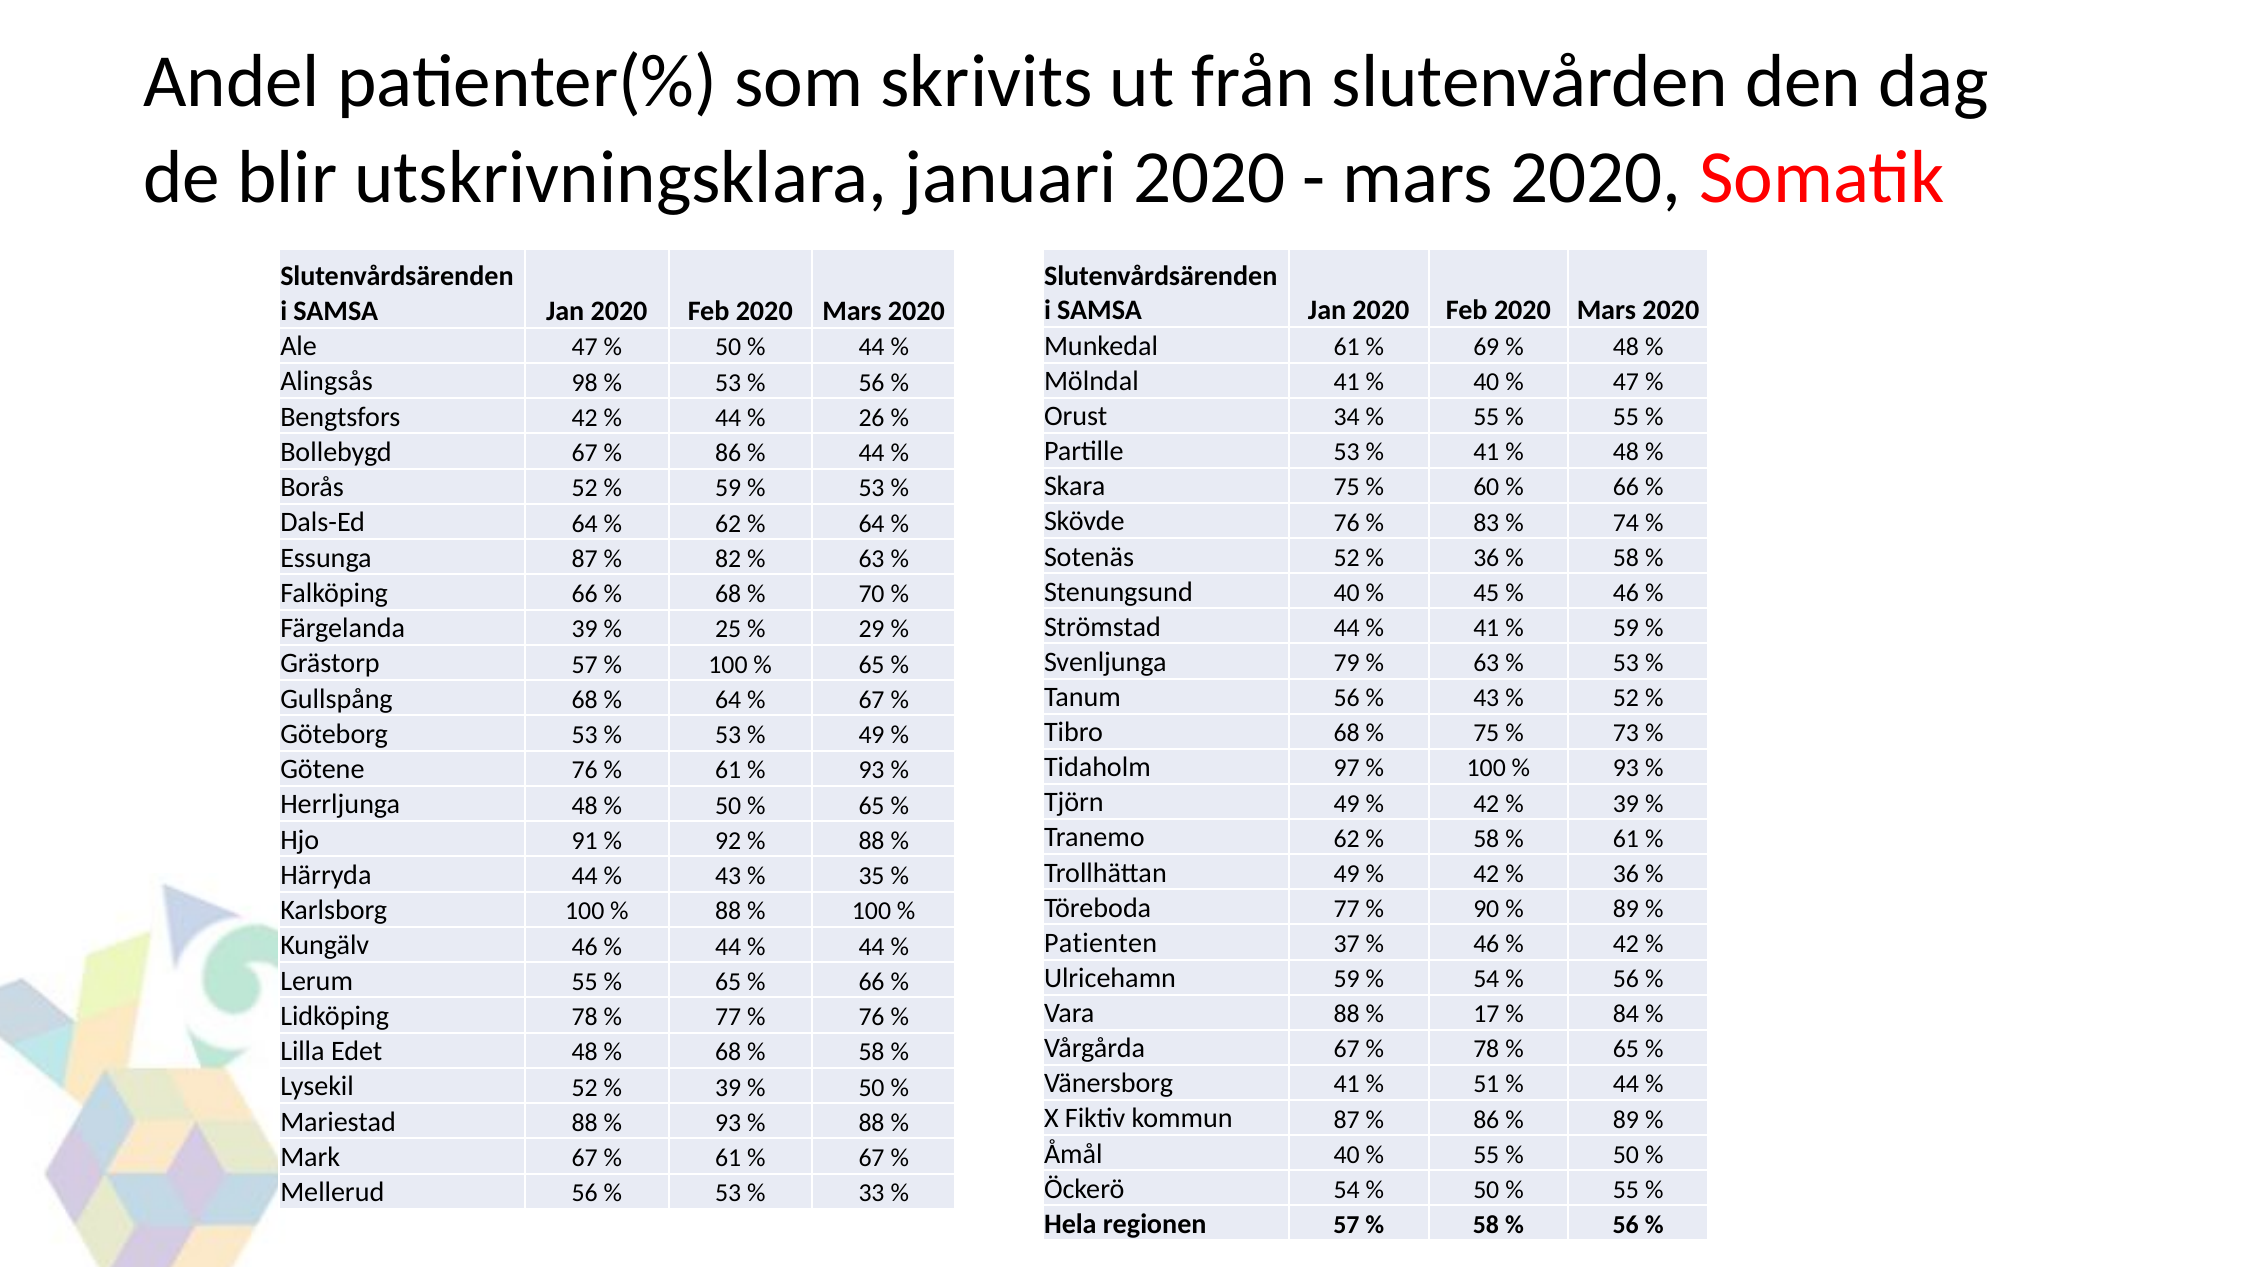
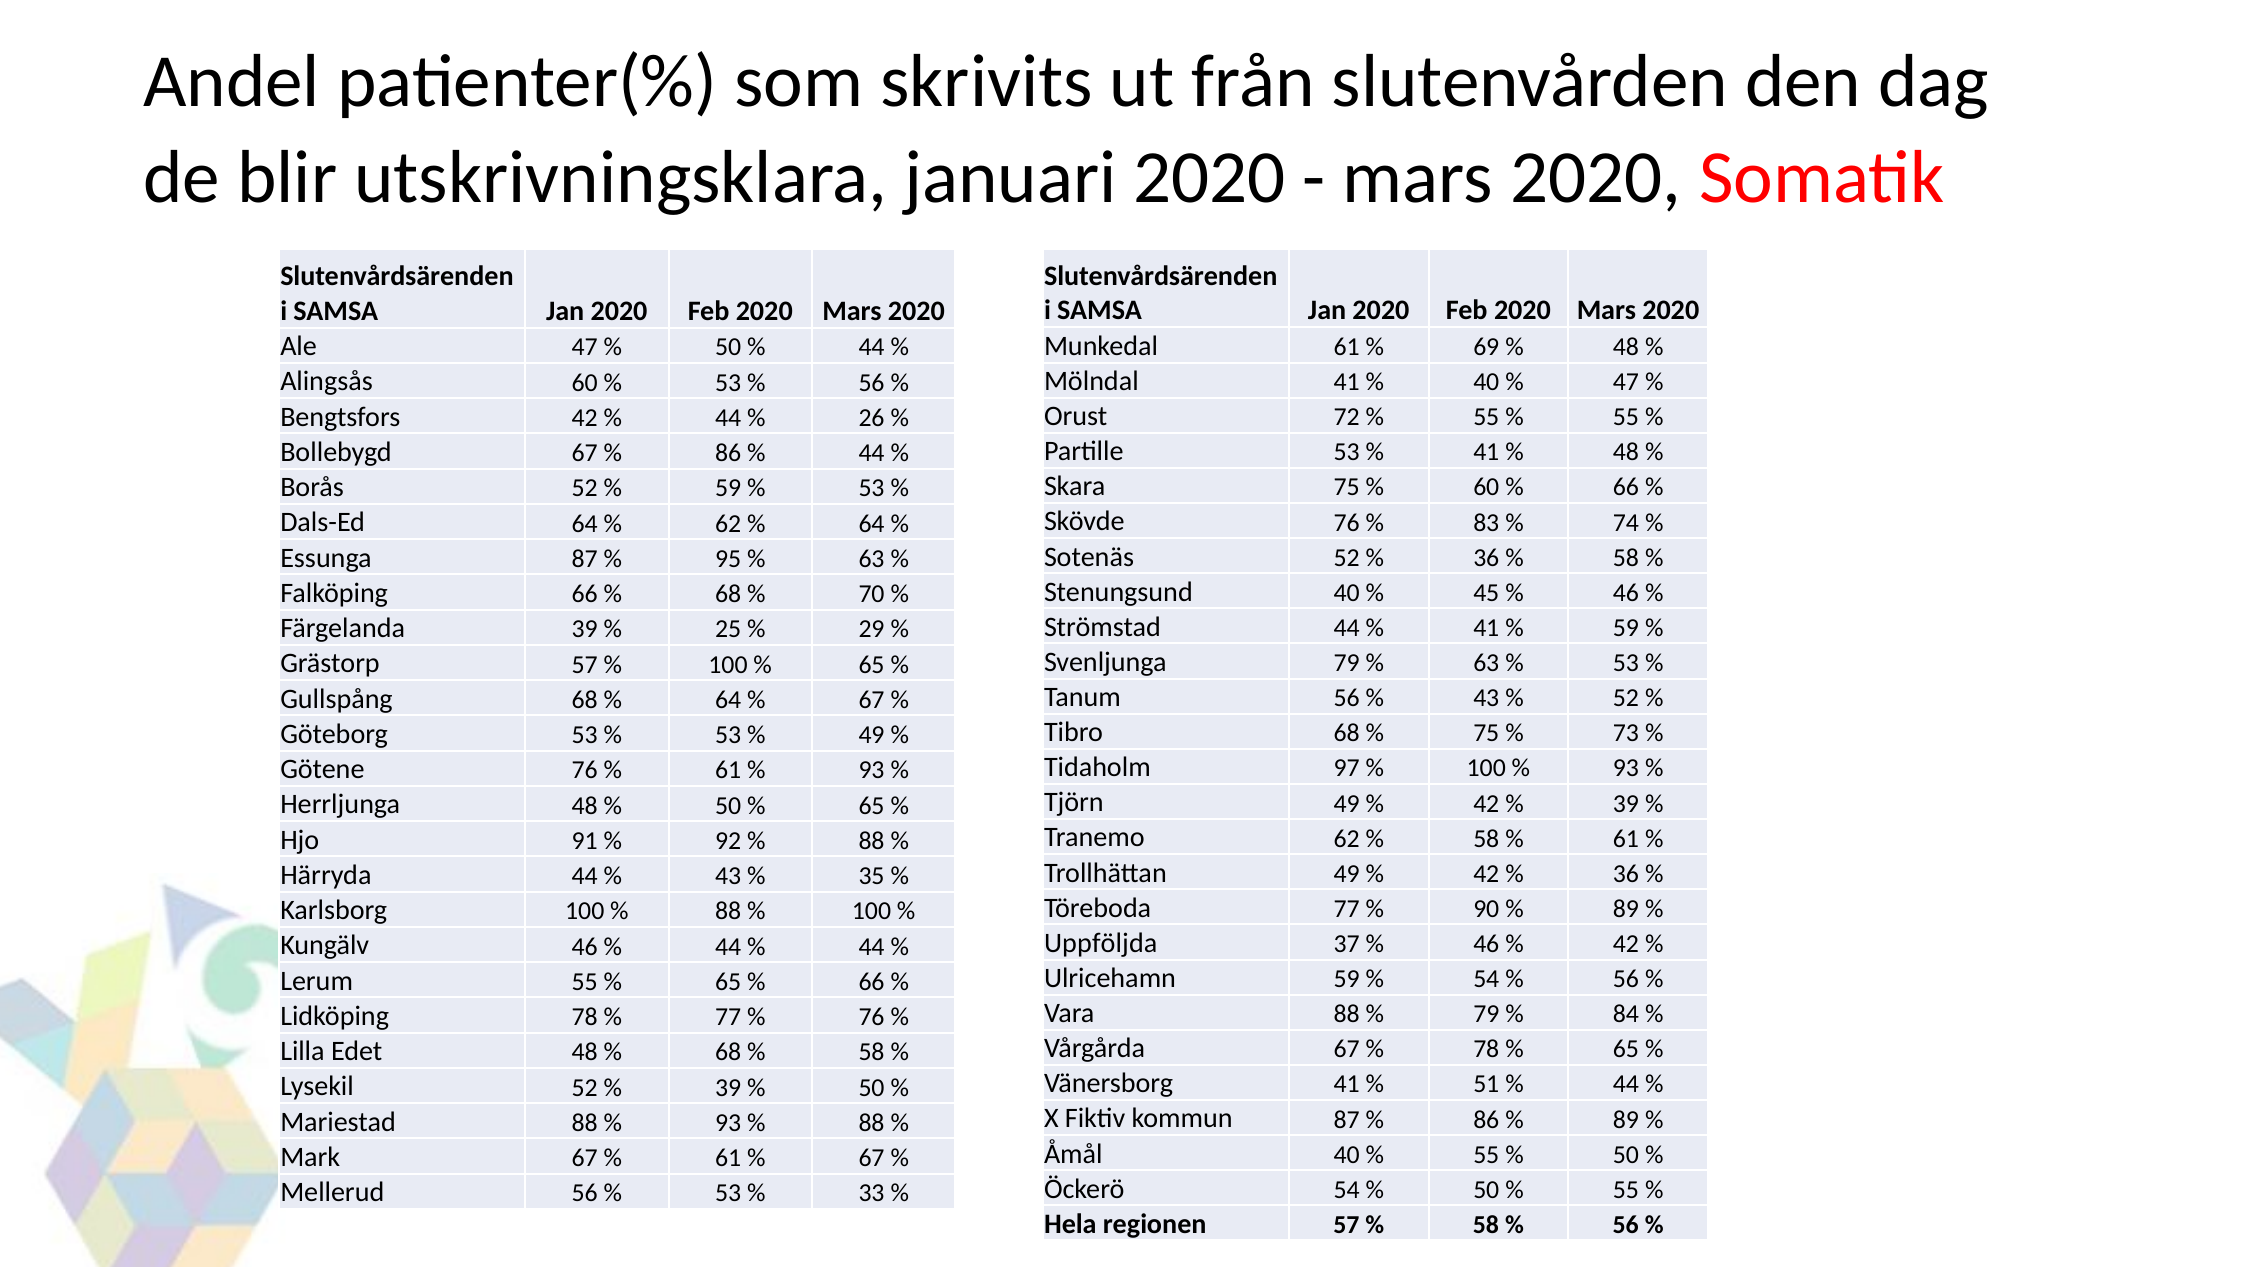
Alingsås 98: 98 -> 60 (585, 383)
34: 34 -> 72 (1347, 417)
82: 82 -> 95 (728, 559)
Patienten: Patienten -> Uppföljda (1101, 943)
17: 17 -> 79 (1486, 1014)
